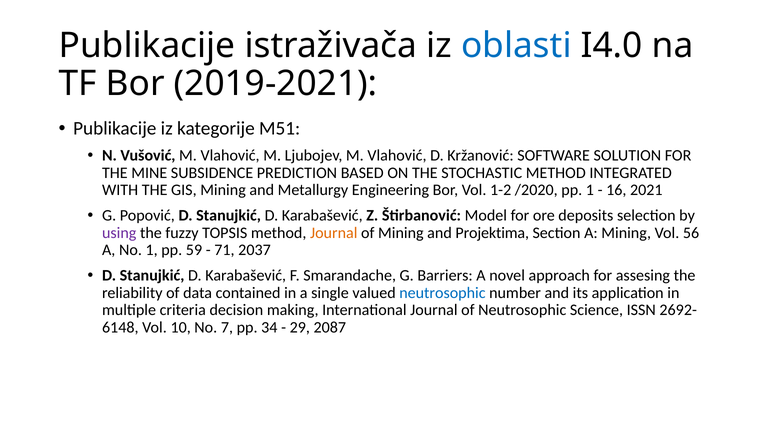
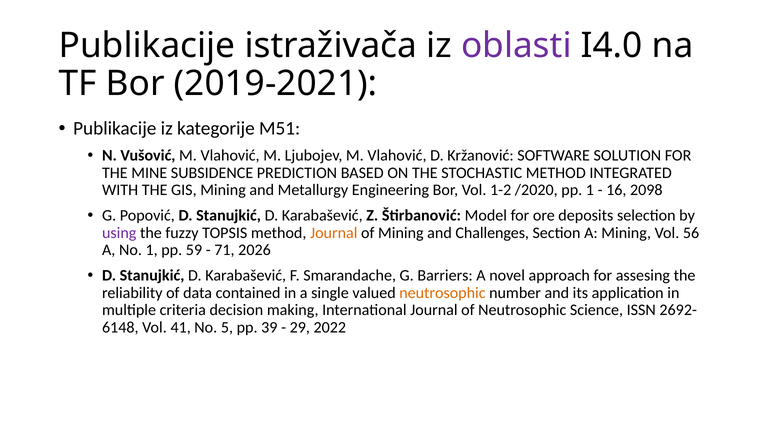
oblasti colour: blue -> purple (516, 46)
2021: 2021 -> 2098 (646, 190)
Projektima: Projektima -> Challenges (492, 233)
2037: 2037 -> 2026 (255, 250)
neutrosophic colour: blue -> orange (442, 293)
10: 10 -> 41 (181, 328)
7: 7 -> 5 (227, 328)
34: 34 -> 39 (269, 328)
2087: 2087 -> 2022 (330, 328)
